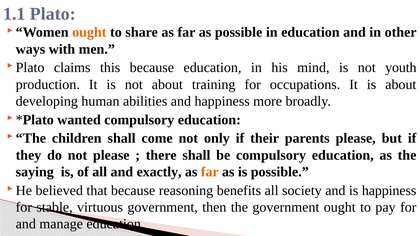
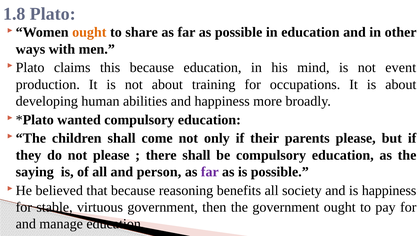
1.1: 1.1 -> 1.8 (14, 14)
youth: youth -> event (401, 68)
exactly: exactly -> person (159, 172)
far colour: orange -> purple (210, 172)
